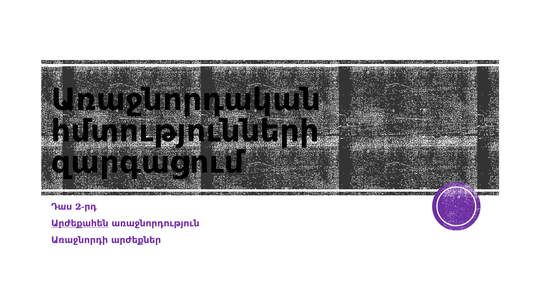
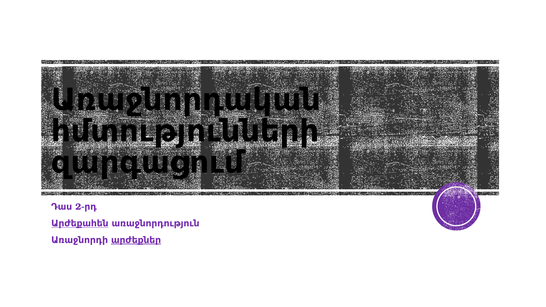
արժեքներ underline: none -> present (136, 240)
